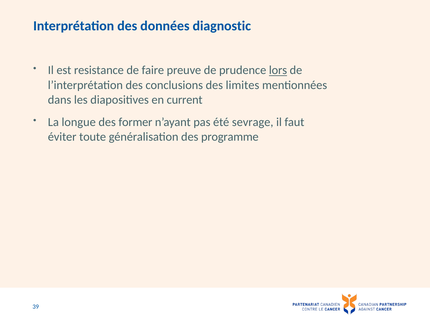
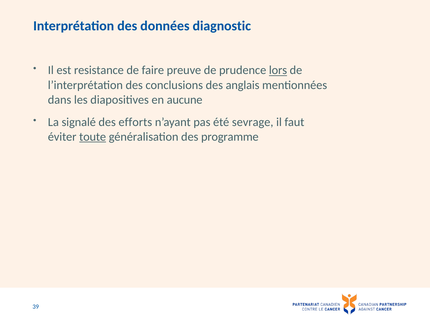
limites: limites -> anglais (243, 85)
current: current -> aucune (185, 100)
longue: longue -> signalé (79, 122)
former: former -> efforts (135, 122)
toute underline: none -> present (93, 137)
